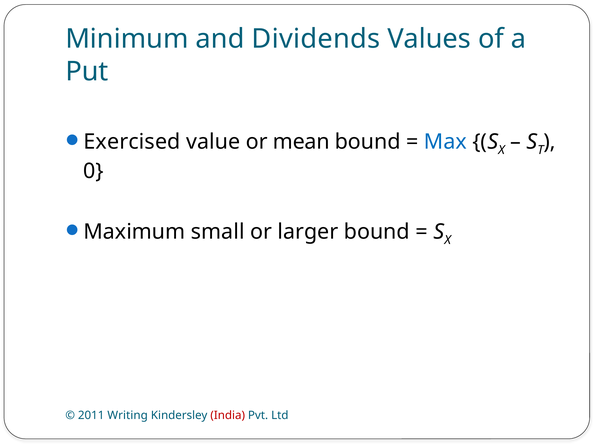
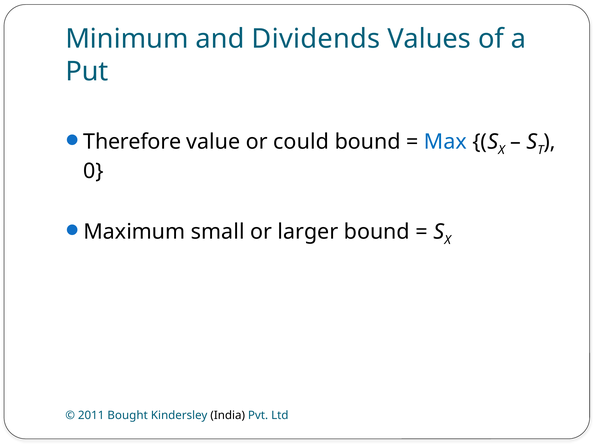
Exercised: Exercised -> Therefore (132, 142)
mean: mean -> could (301, 142)
Writing: Writing -> Bought (128, 416)
India colour: red -> black (228, 416)
